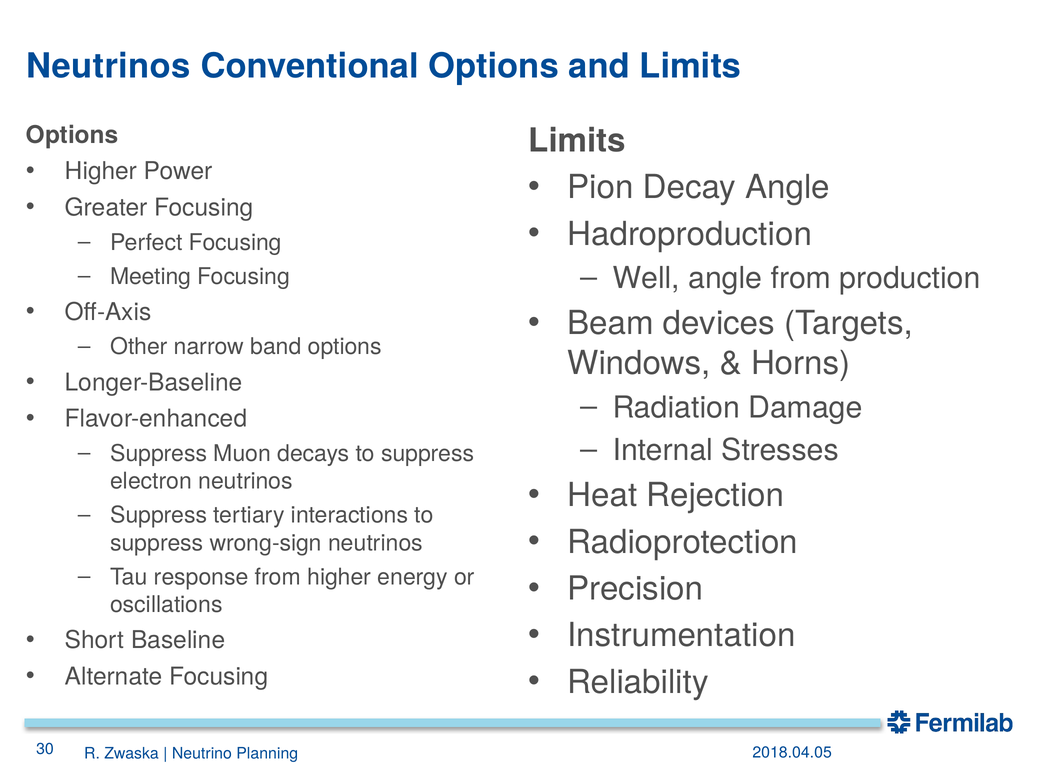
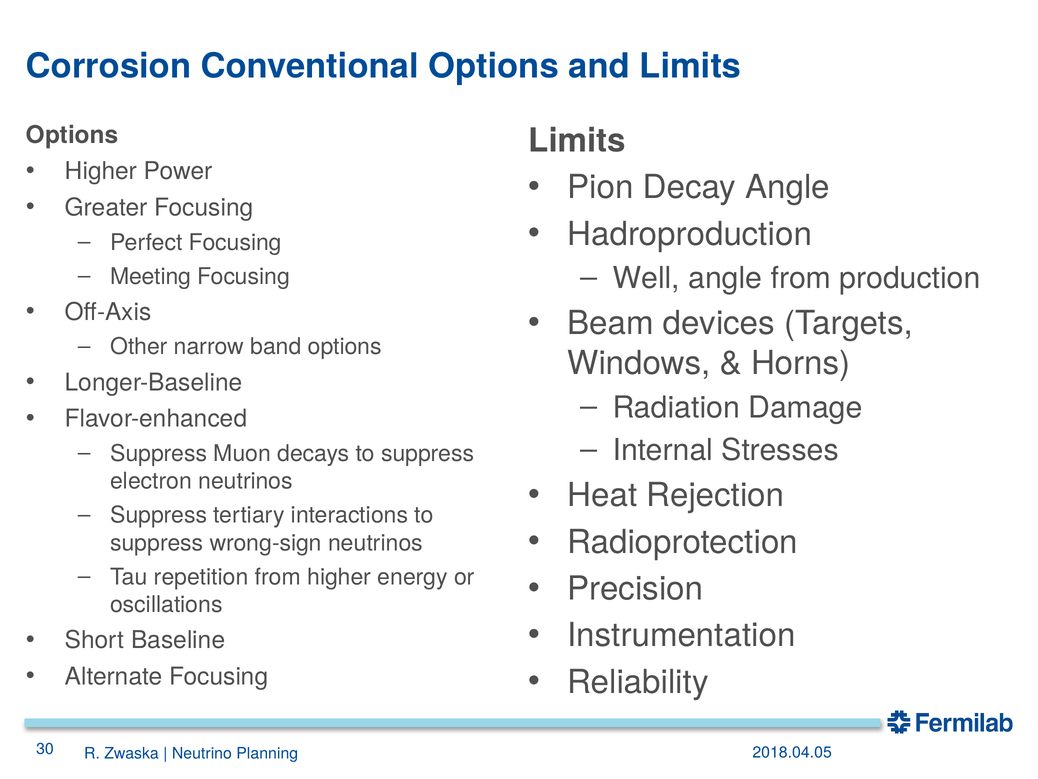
Neutrinos: Neutrinos -> Corrosion (109, 66)
response: response -> repetition (201, 577)
